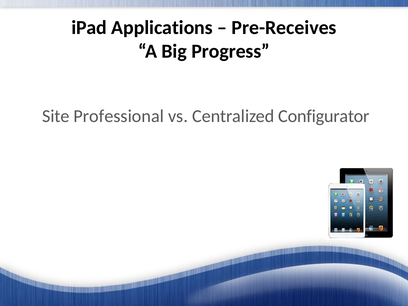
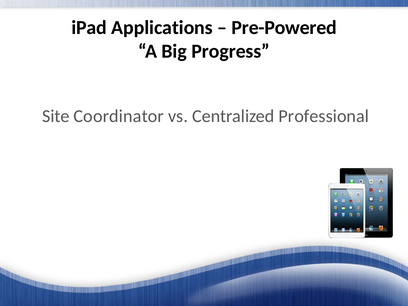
Pre-Receives: Pre-Receives -> Pre-Powered (284, 28)
Professional: Professional -> Coordinator (119, 116)
Configurator: Configurator -> Professional (324, 116)
